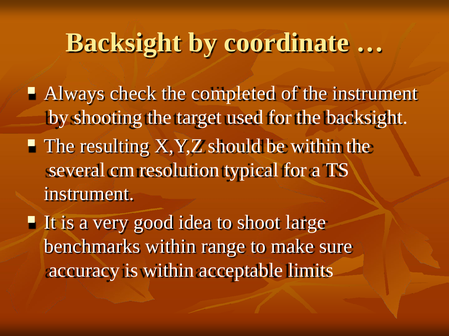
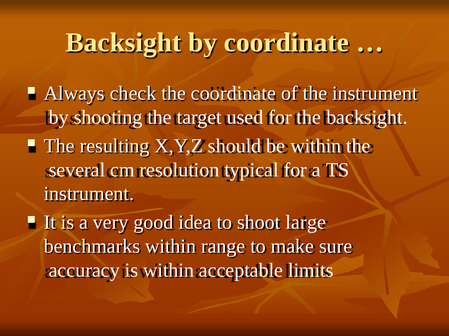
the completed: completed -> coordinate (233, 94)
